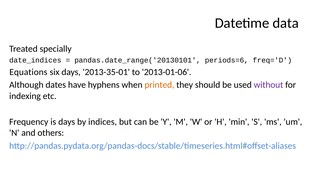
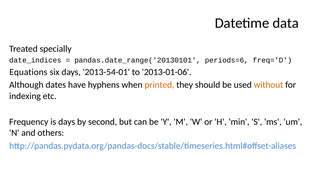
2013-35-01: 2013-35-01 -> 2013-54-01 (106, 72)
without colour: purple -> orange (269, 85)
indices: indices -> second (103, 122)
